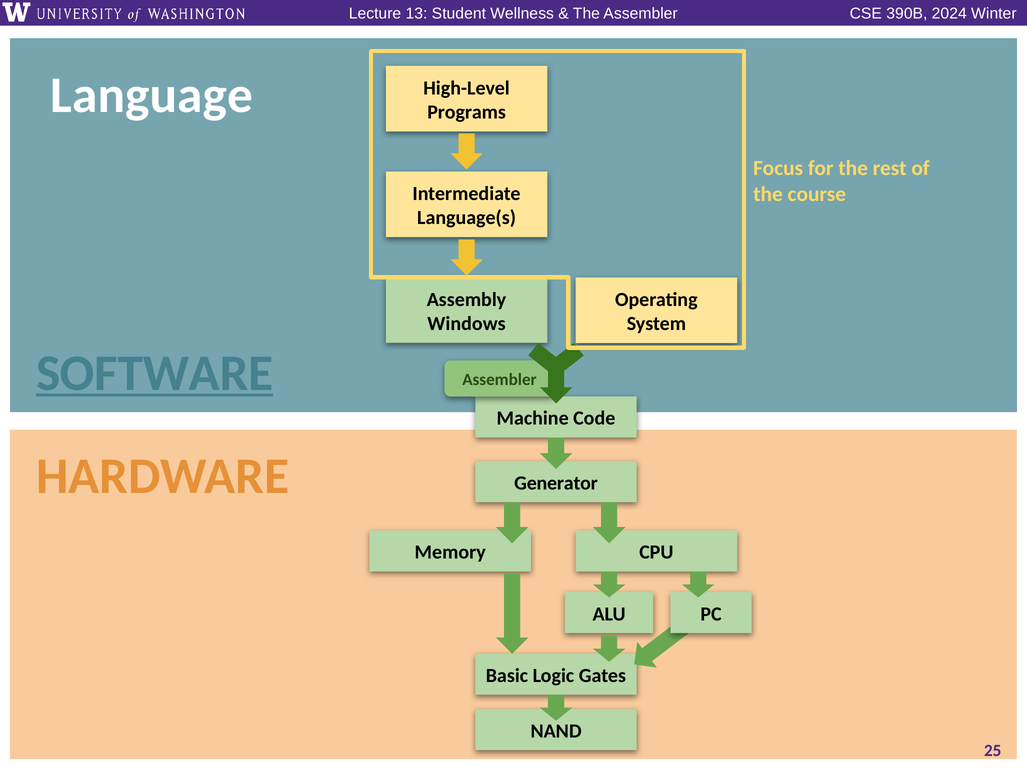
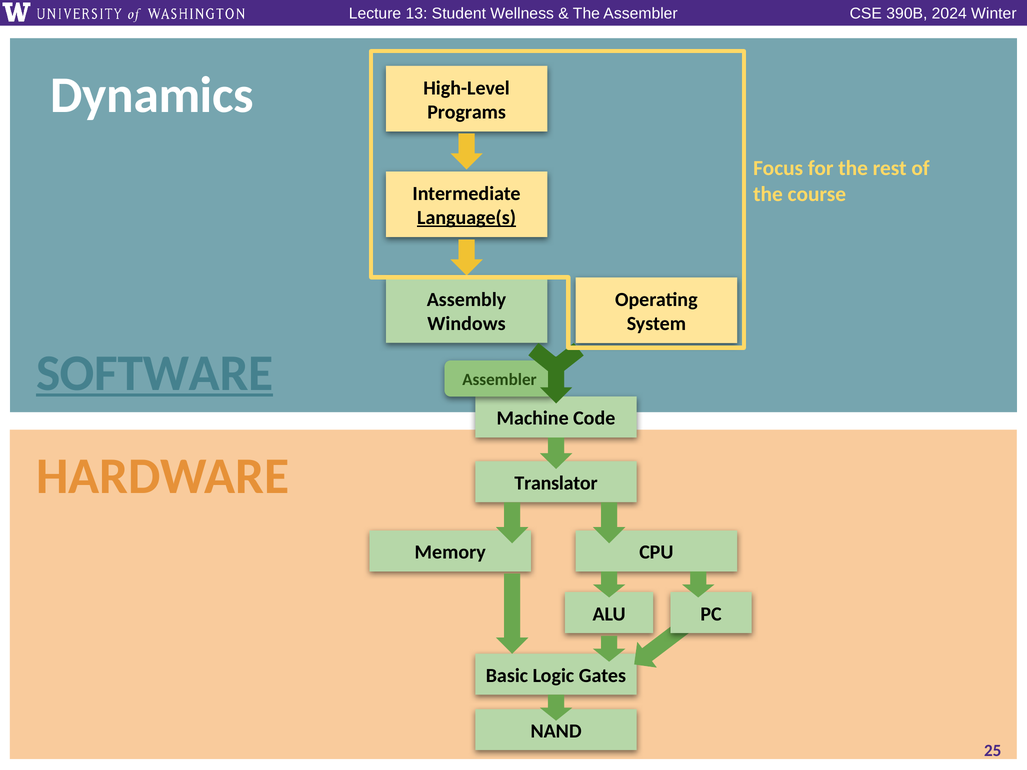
Language: Language -> Dynamics (152, 95)
Language(s underline: none -> present (467, 218)
Generator: Generator -> Translator (556, 483)
